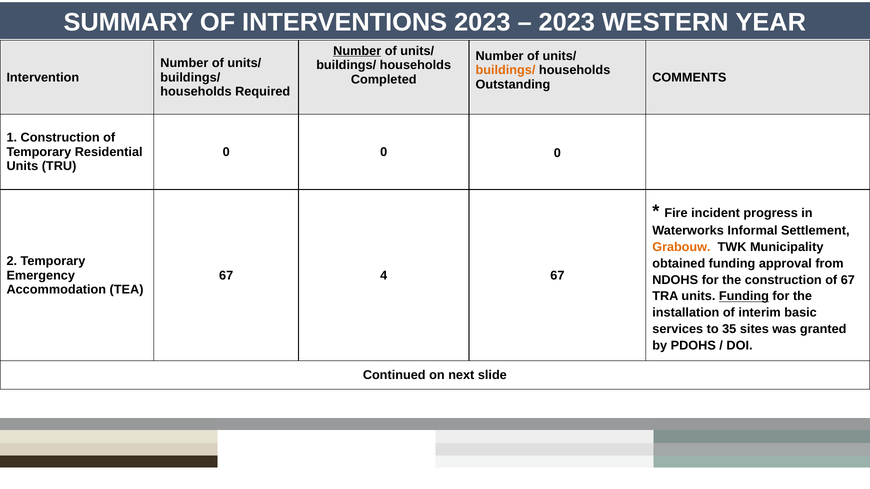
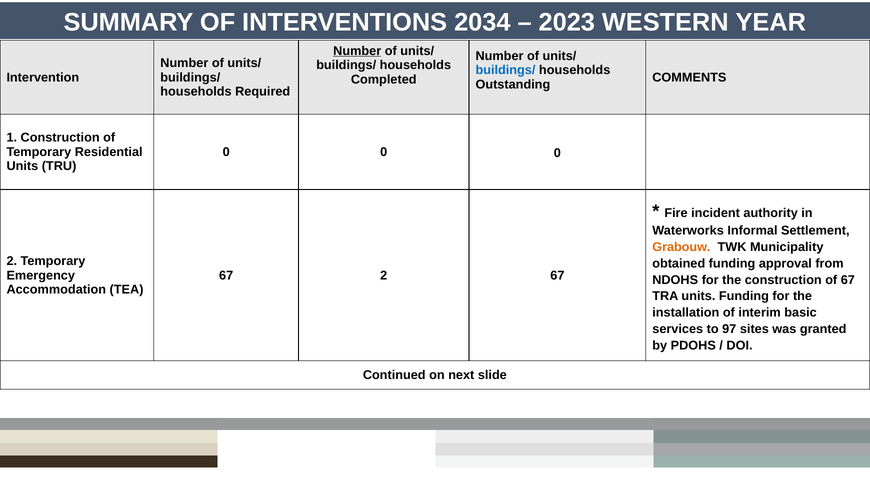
INTERVENTIONS 2023: 2023 -> 2034 (482, 22)
buildings/ colour: orange -> blue (505, 70)
progress: progress -> authority (771, 213)
67 4: 4 -> 2 (384, 276)
Funding underline: present -> none (744, 296)
35: 35 -> 97 (729, 329)
